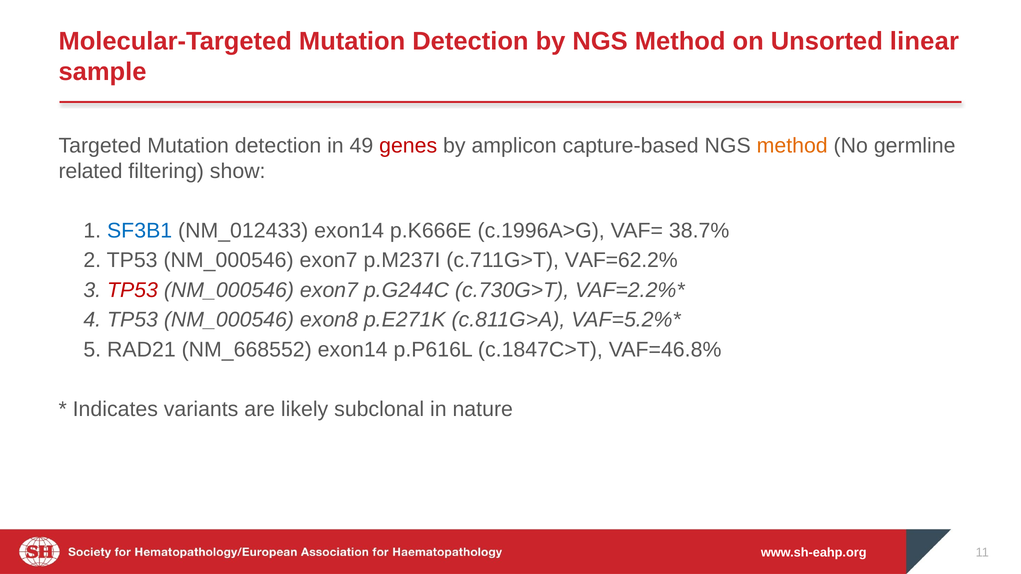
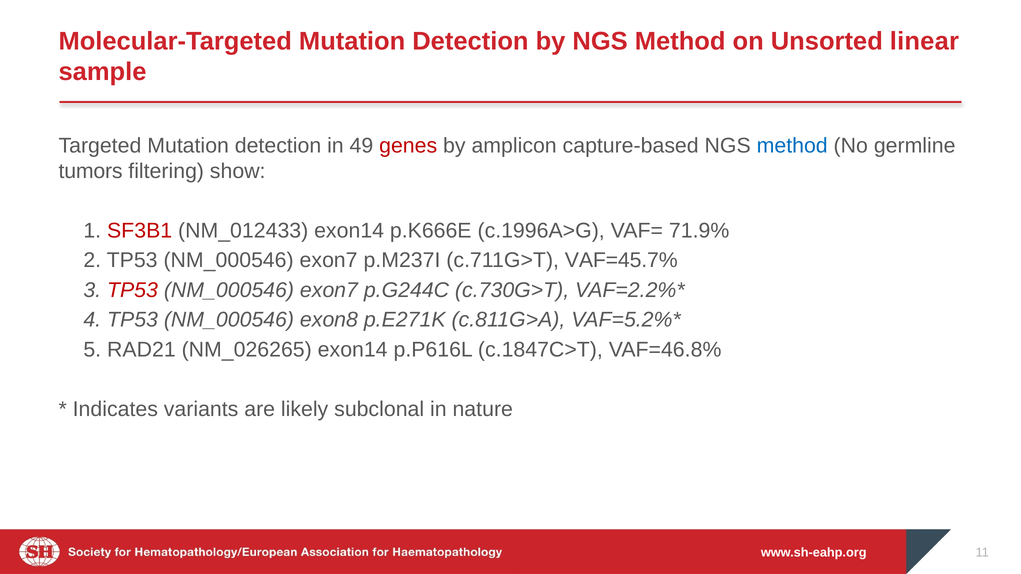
method colour: orange -> blue (792, 146)
related: related -> tumors (91, 171)
SF3B1 colour: blue -> red (140, 231)
38.7%: 38.7% -> 71.9% (699, 231)
VAF=62.2%: VAF=62.2% -> VAF=45.7% (621, 261)
NM_668552: NM_668552 -> NM_026265 (247, 350)
